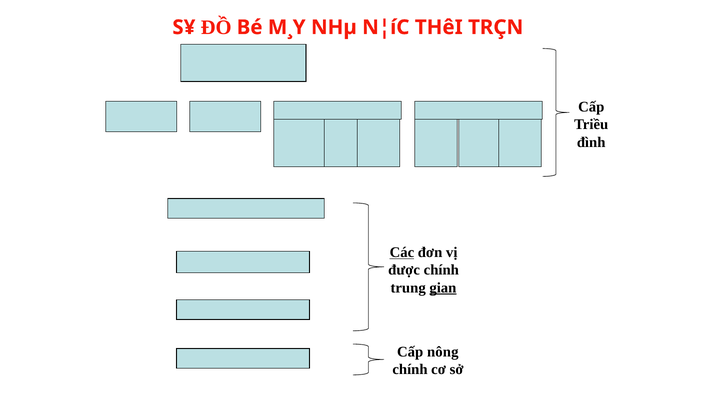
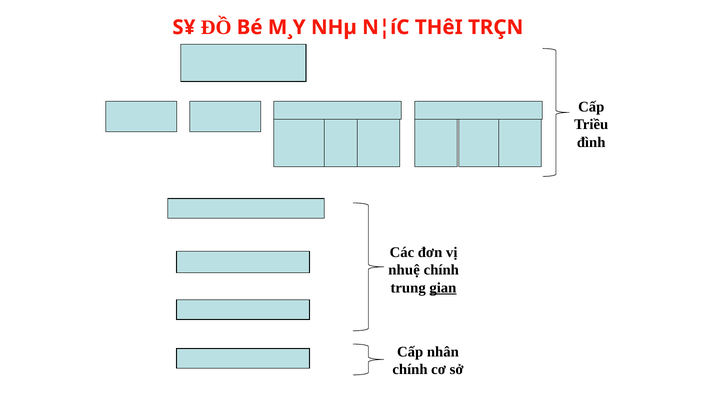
Các underline: present -> none (402, 253)
được: được -> nhuệ (404, 270)
nông: nông -> nhân (443, 352)
